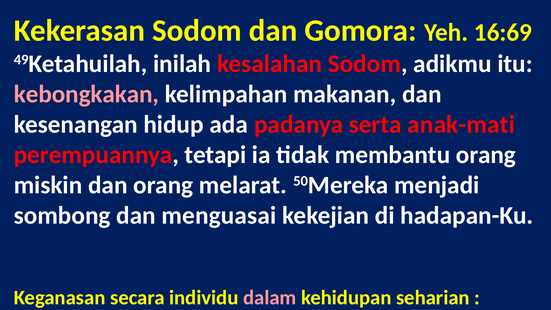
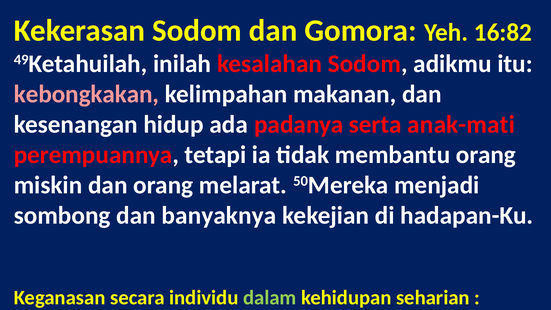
16:69: 16:69 -> 16:82 (503, 32)
menguasai: menguasai -> banyaknya (219, 215)
dalam colour: pink -> light green (270, 298)
